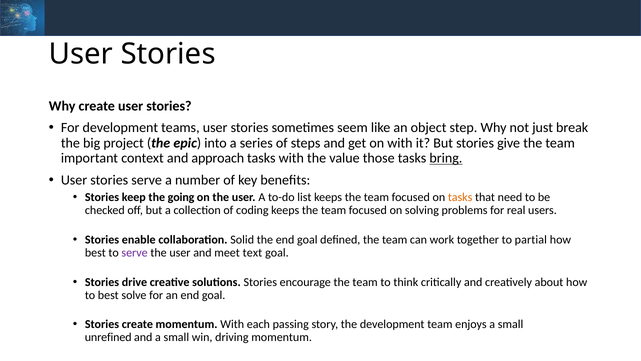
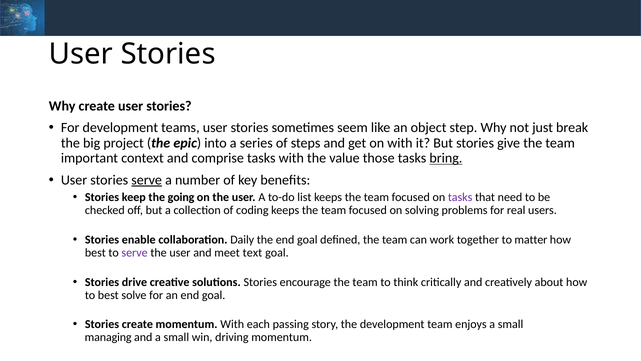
approach: approach -> comprise (218, 158)
serve underline: none -> present (147, 180)
tasks colour: orange -> purple (460, 197)
Solid: Solid -> Daily (242, 239)
partial: partial -> matter (531, 239)
unrefined: unrefined -> managing (108, 337)
